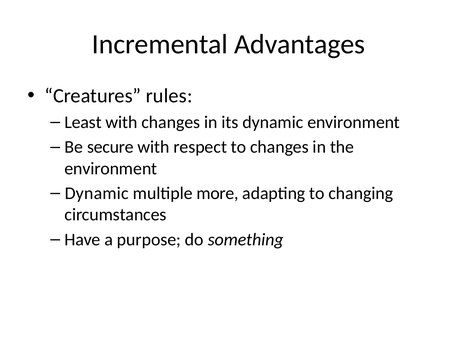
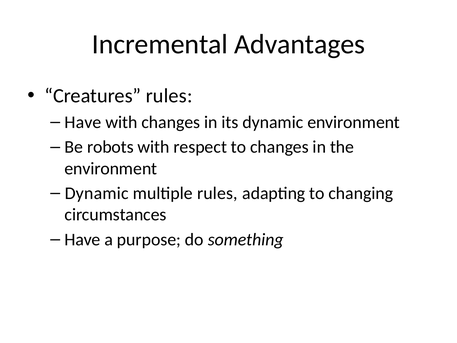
Least: Least -> Have (83, 122)
secure: secure -> robots (110, 147)
multiple more: more -> rules (217, 193)
